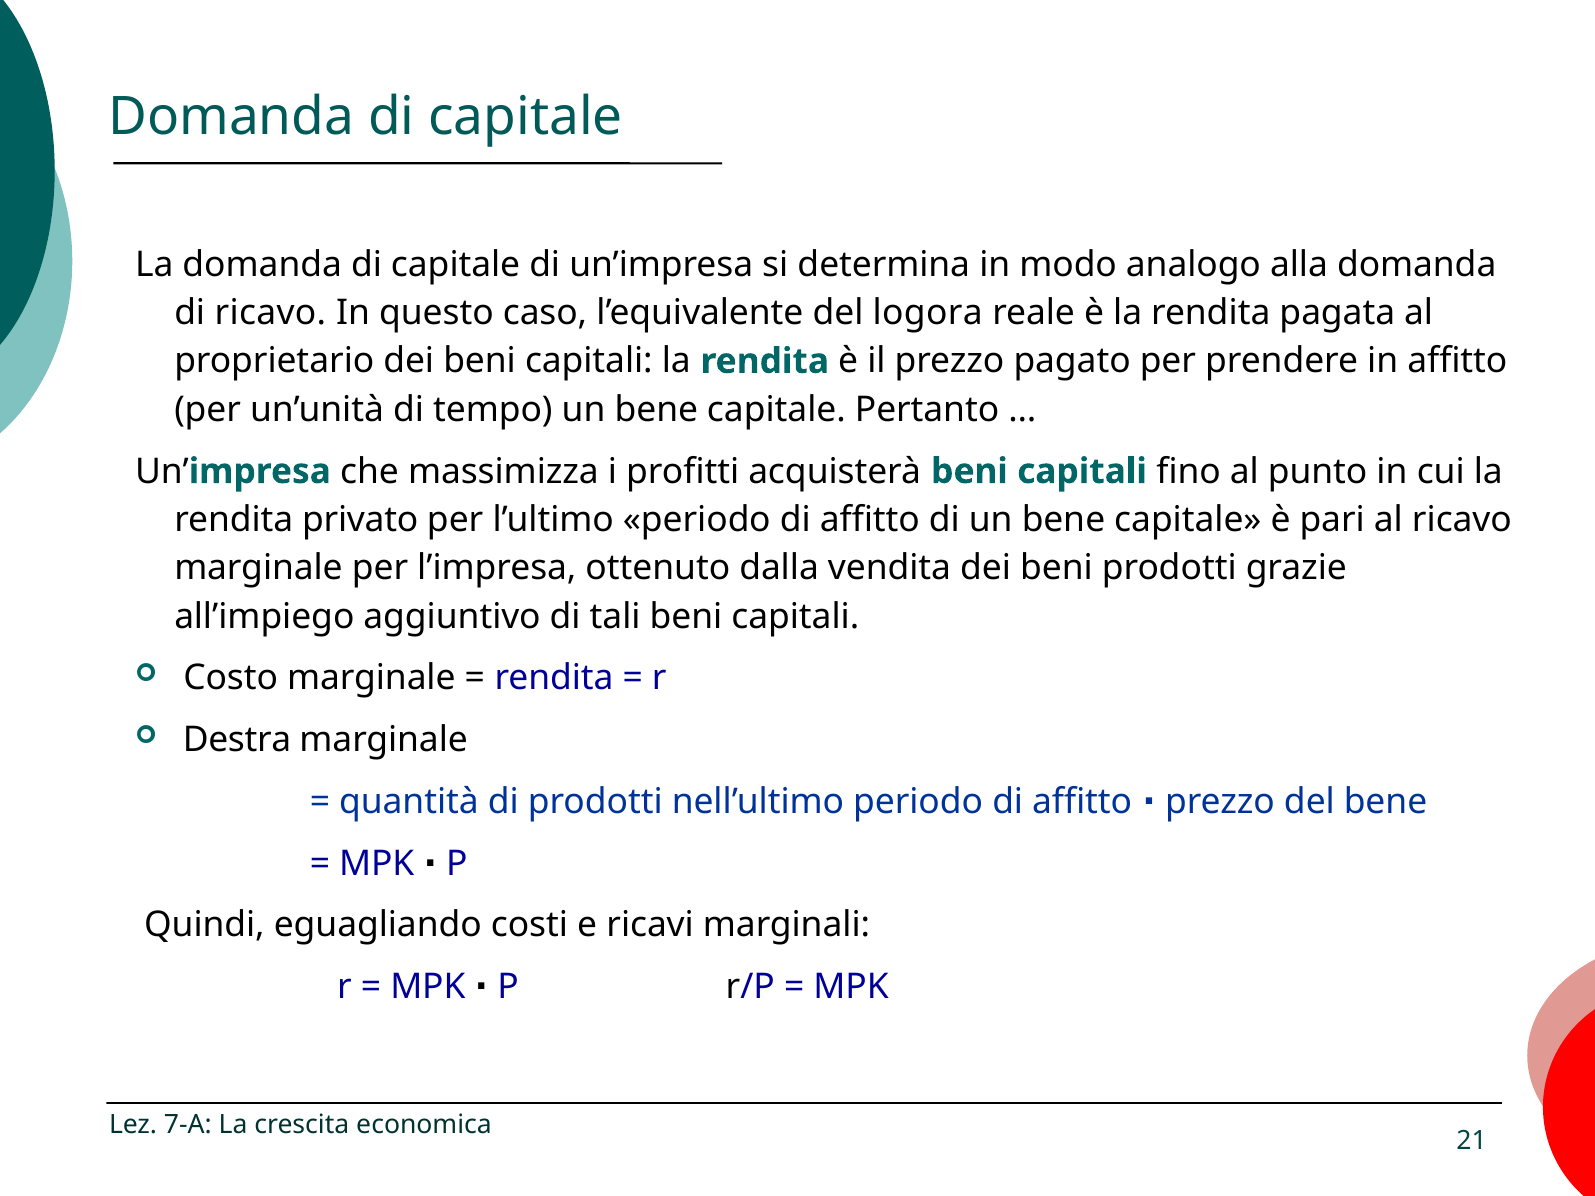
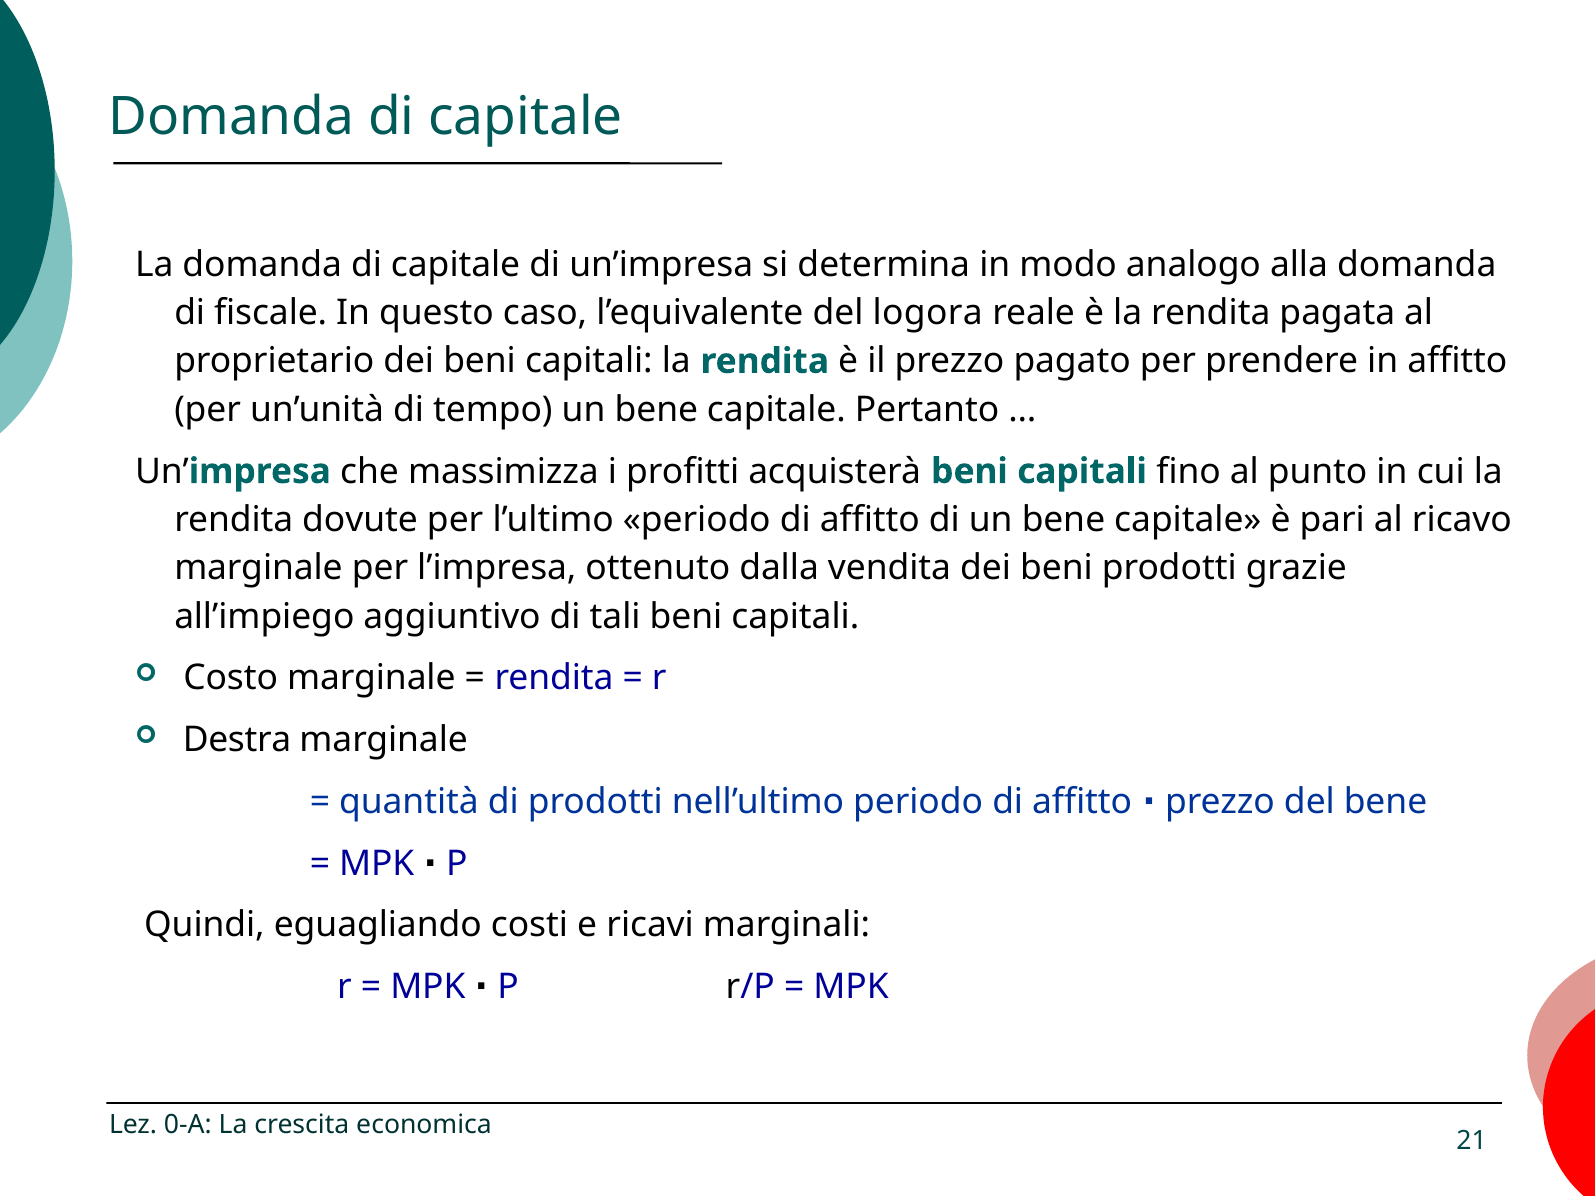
di ricavo: ricavo -> fiscale (271, 313)
privato: privato -> dovute (360, 520)
7-A: 7-A -> 0-A (188, 1125)
